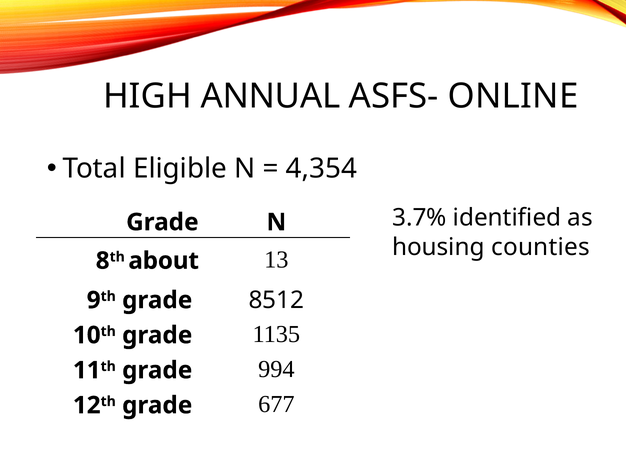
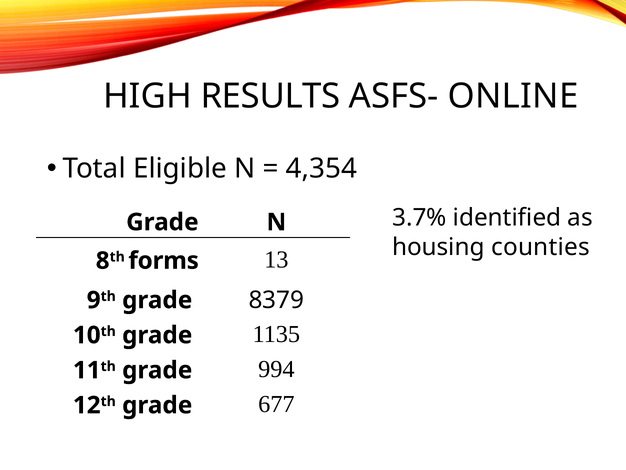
ANNUAL: ANNUAL -> RESULTS (271, 96)
about: about -> forms (164, 260)
8512: 8512 -> 8379 (276, 300)
